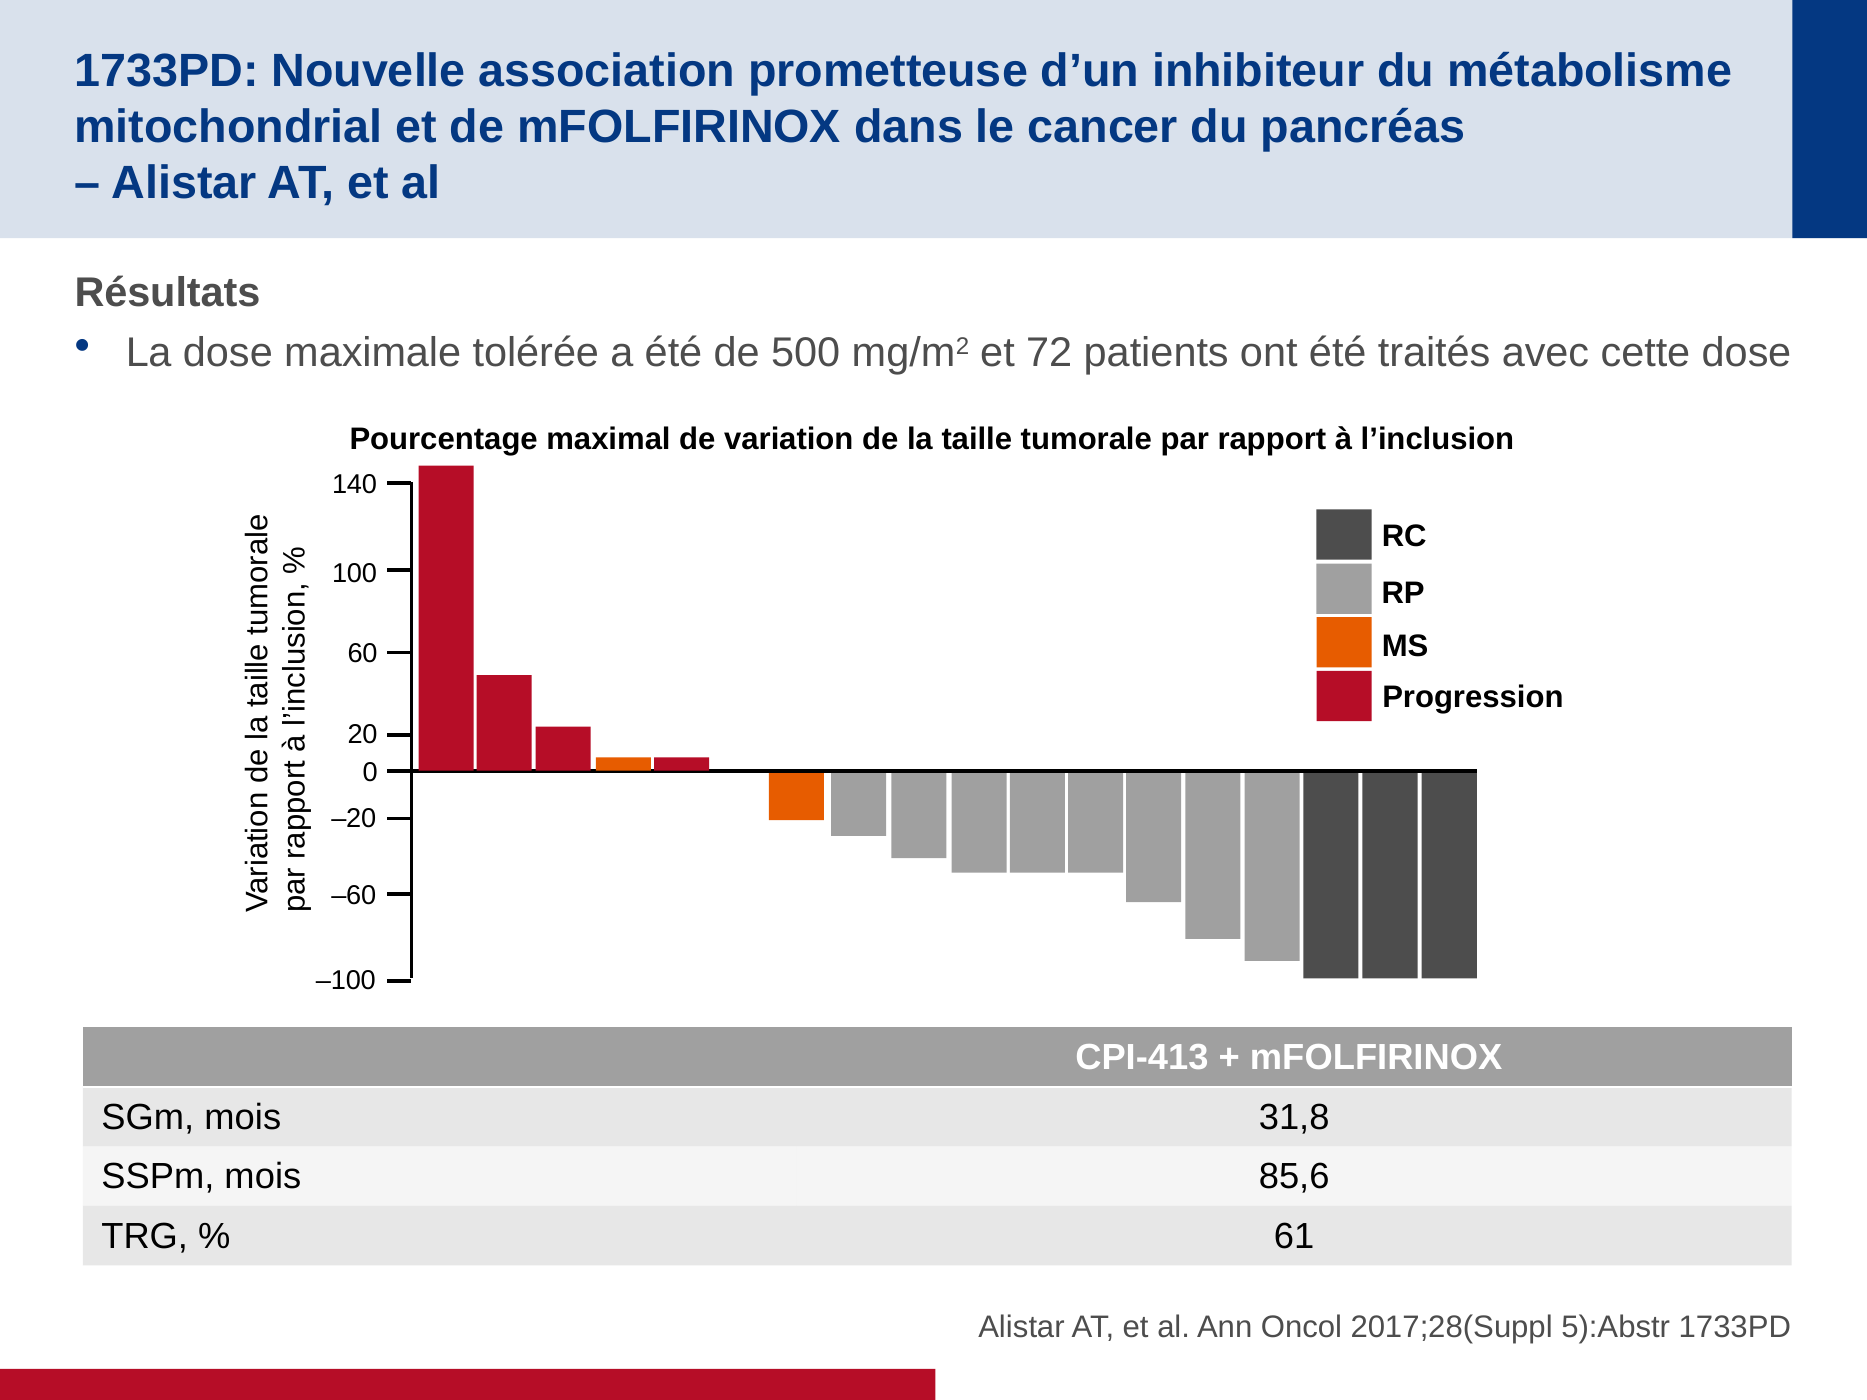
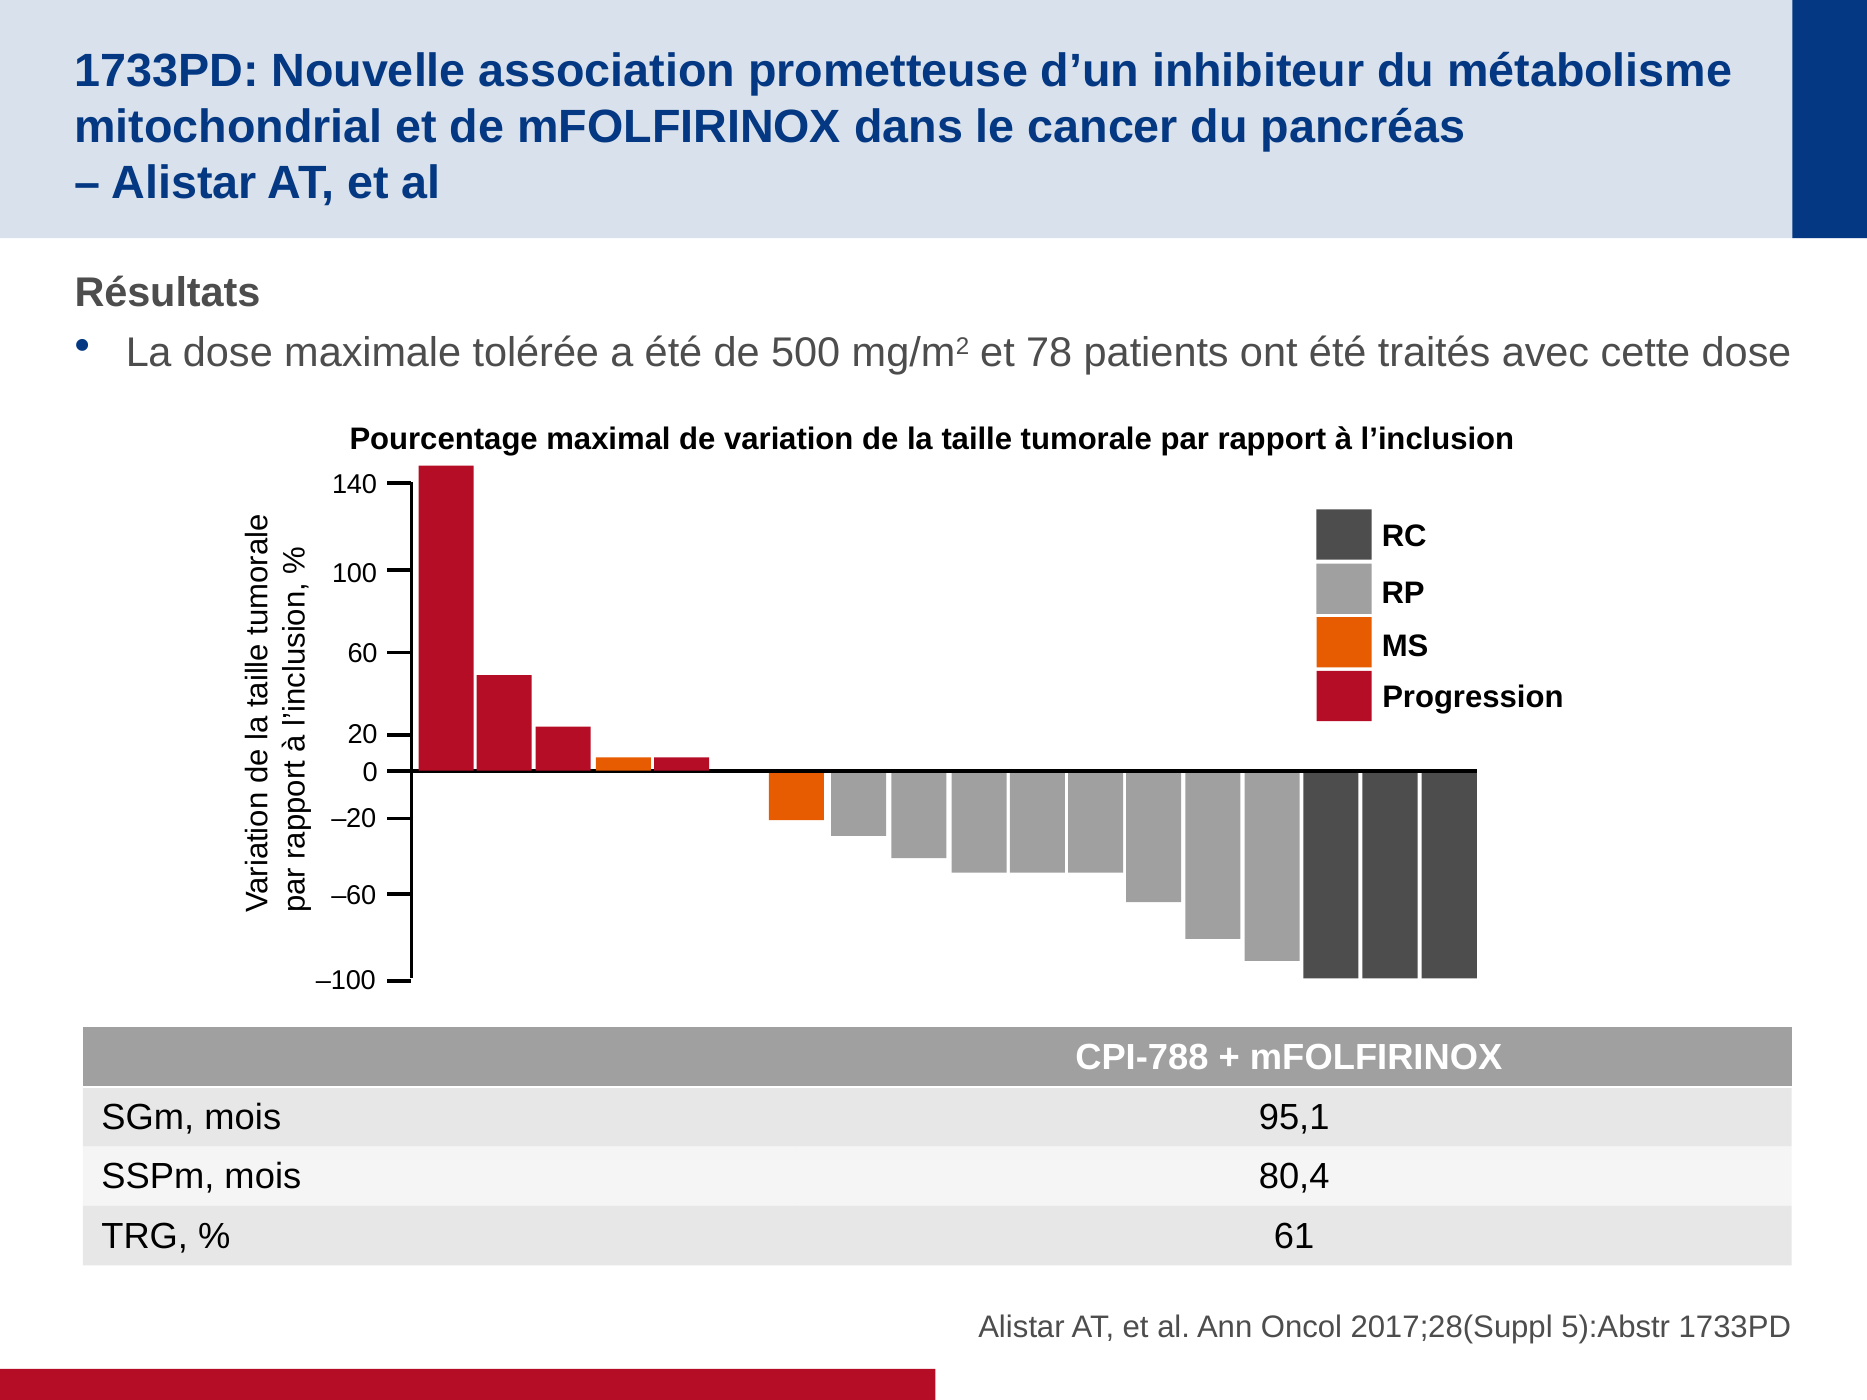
72: 72 -> 78 (1049, 353)
CPI-413: CPI-413 -> CPI-788 (1142, 1058)
31,8: 31,8 -> 95,1 (1294, 1117)
85,6: 85,6 -> 80,4 (1294, 1177)
